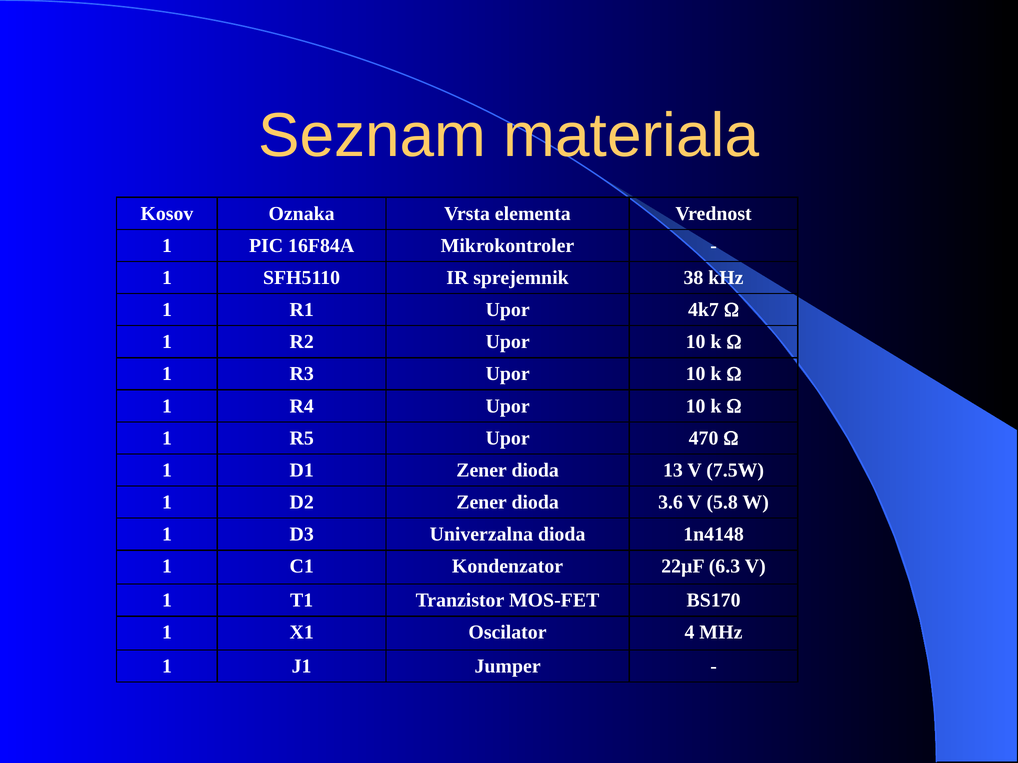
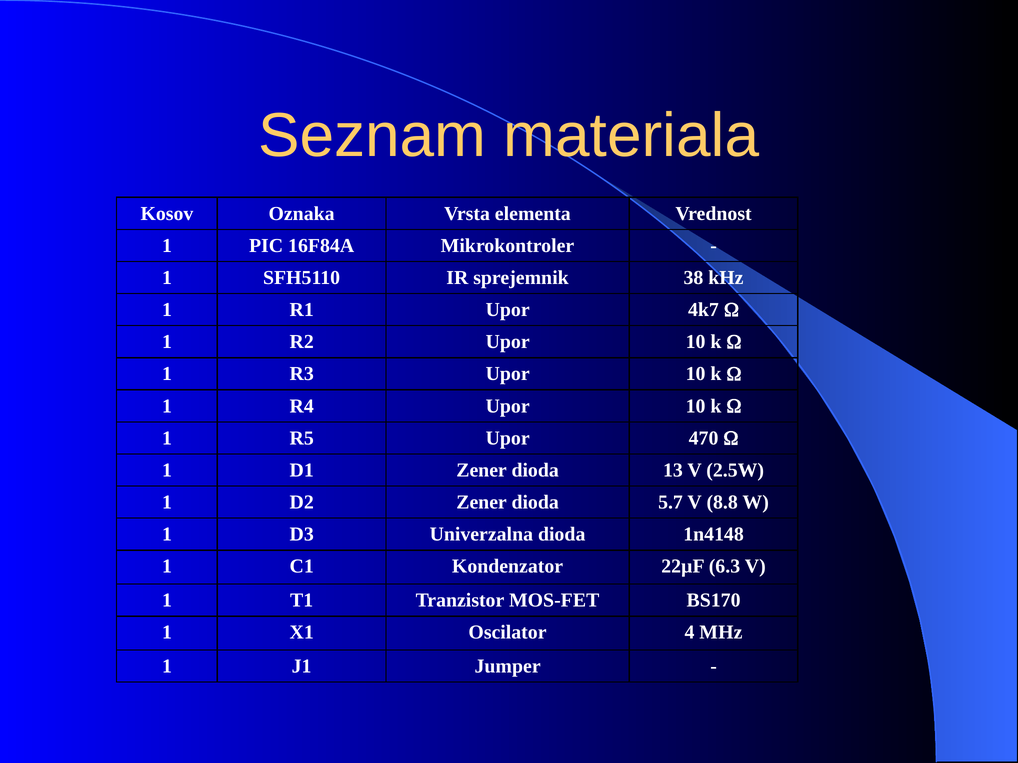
7.5W: 7.5W -> 2.5W (735, 470)
3.6: 3.6 -> 5.7 (671, 503)
5.8: 5.8 -> 8.8 (722, 503)
